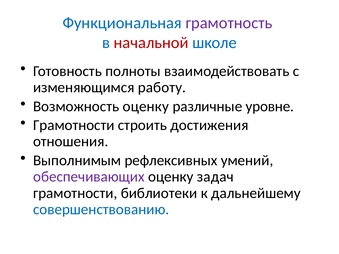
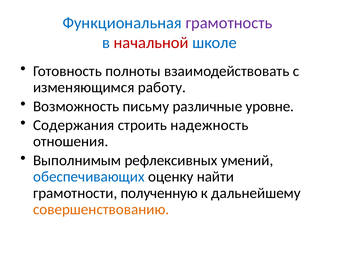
Возможность оценку: оценку -> письму (146, 106)
Грамотности: Грамотности -> Содержания (74, 125)
достижения: достижения -> надежность (209, 125)
обеспечивающих colour: purple -> blue (89, 177)
задач: задач -> найти (215, 177)
библиотеки: библиотеки -> полученную (159, 193)
совершенствованию colour: blue -> orange (101, 210)
